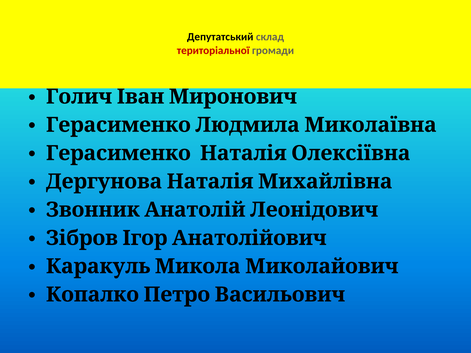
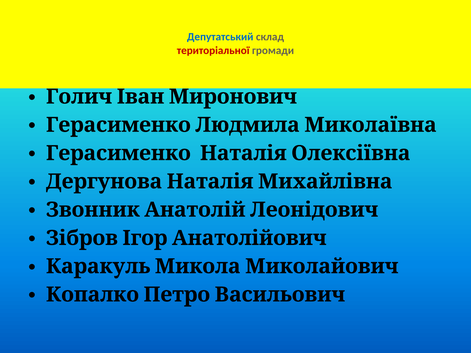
Депутатський colour: black -> blue (220, 37)
